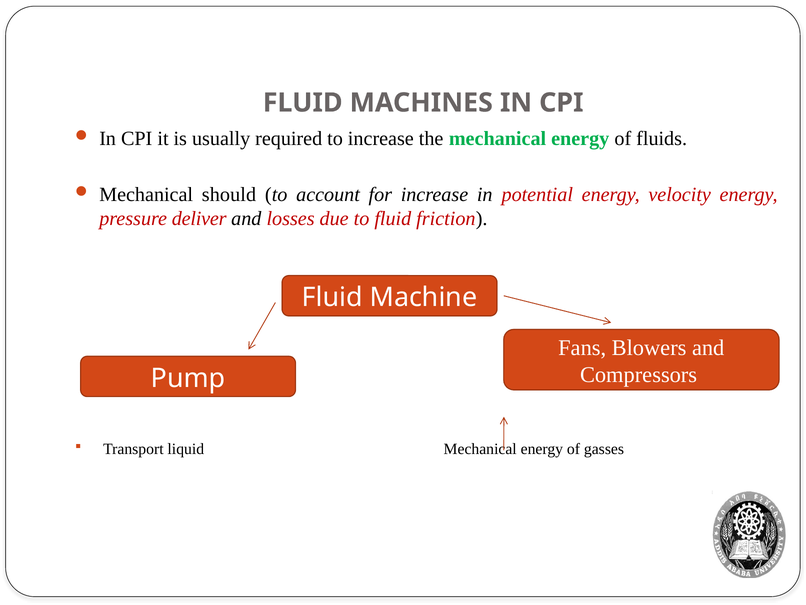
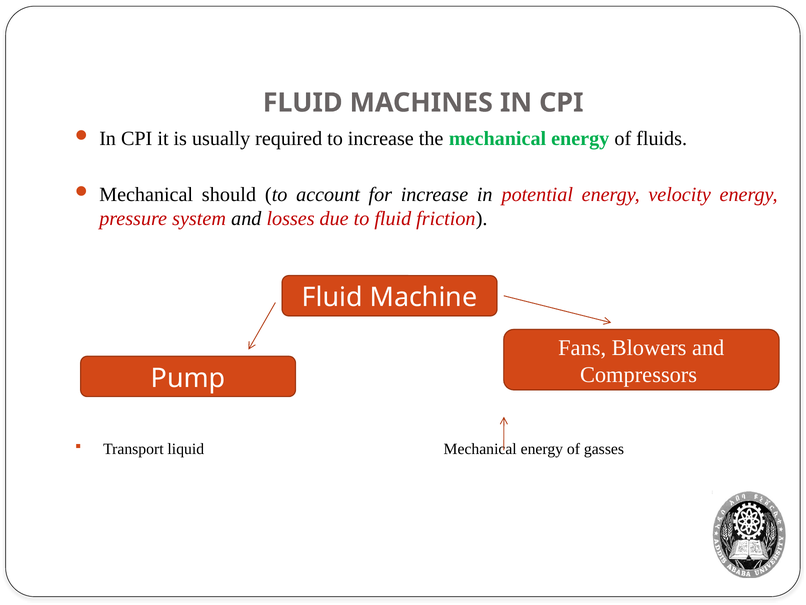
deliver: deliver -> system (199, 219)
